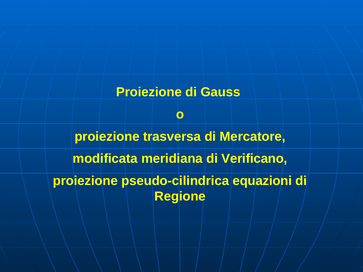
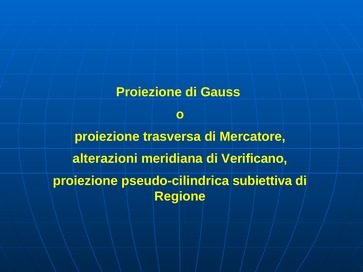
modificata: modificata -> alterazioni (105, 159)
equazioni: equazioni -> subiettiva (262, 181)
